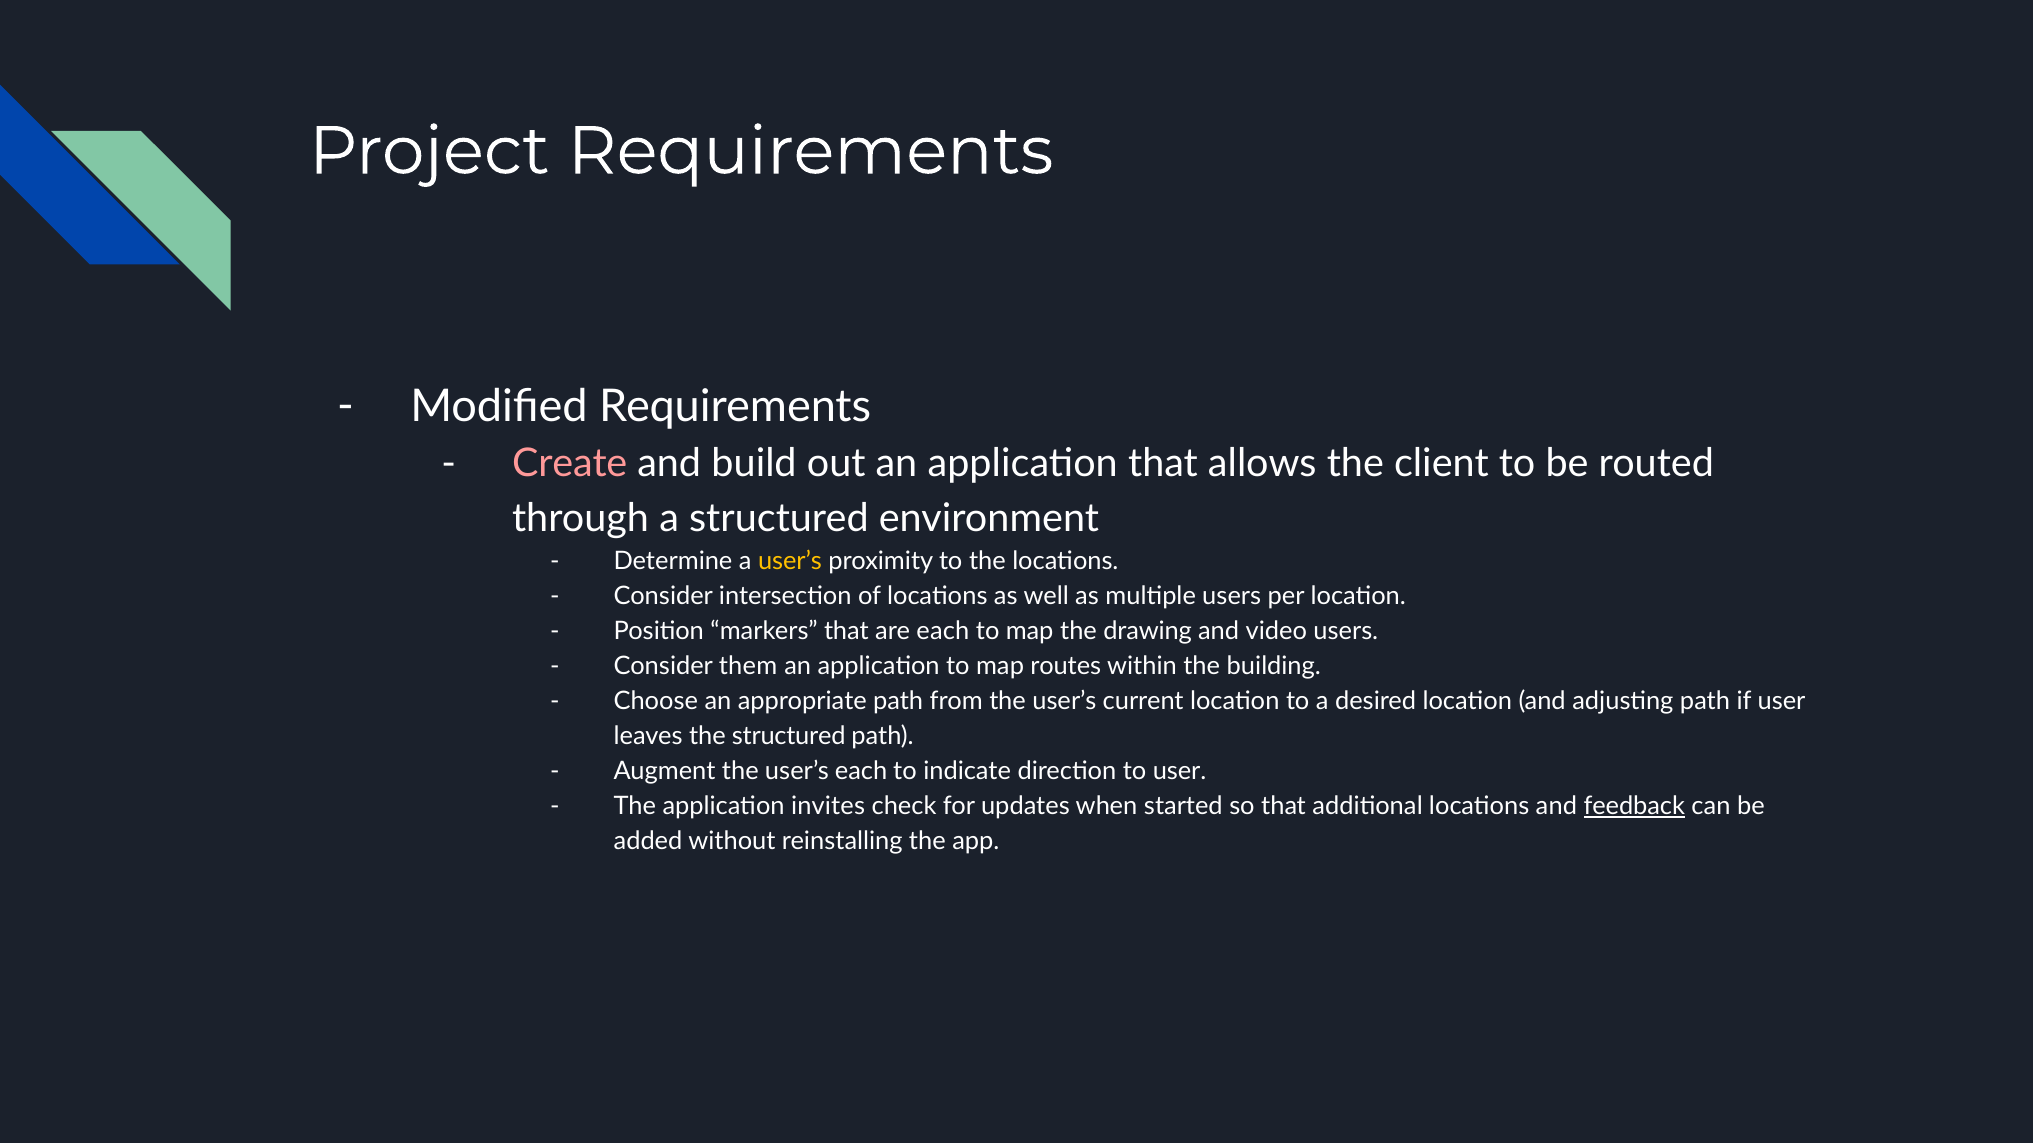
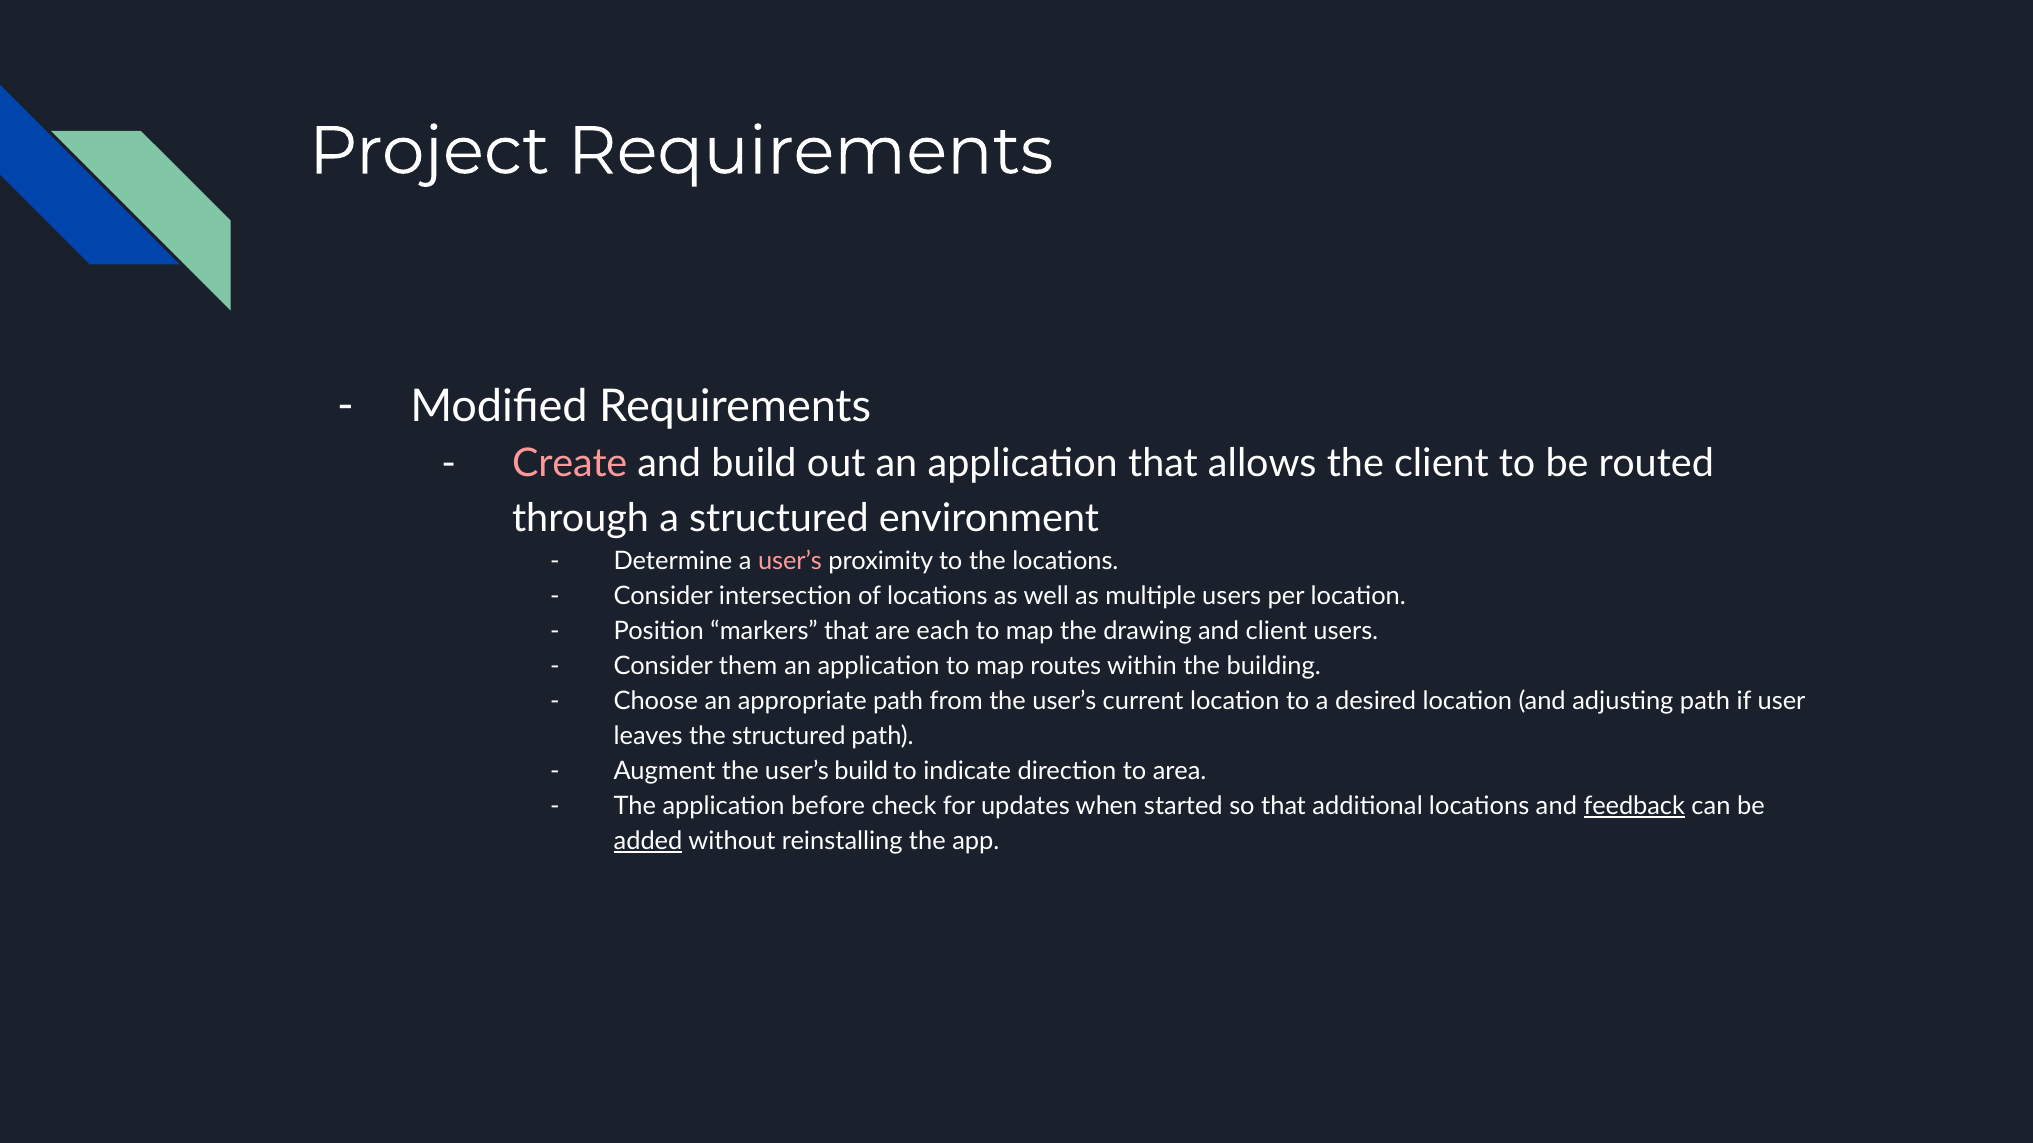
user’s colour: yellow -> pink (790, 561)
and video: video -> client (1276, 631)
user’s each: each -> build (861, 771)
to user: user -> area (1180, 771)
invites: invites -> before (828, 806)
added underline: none -> present (648, 842)
